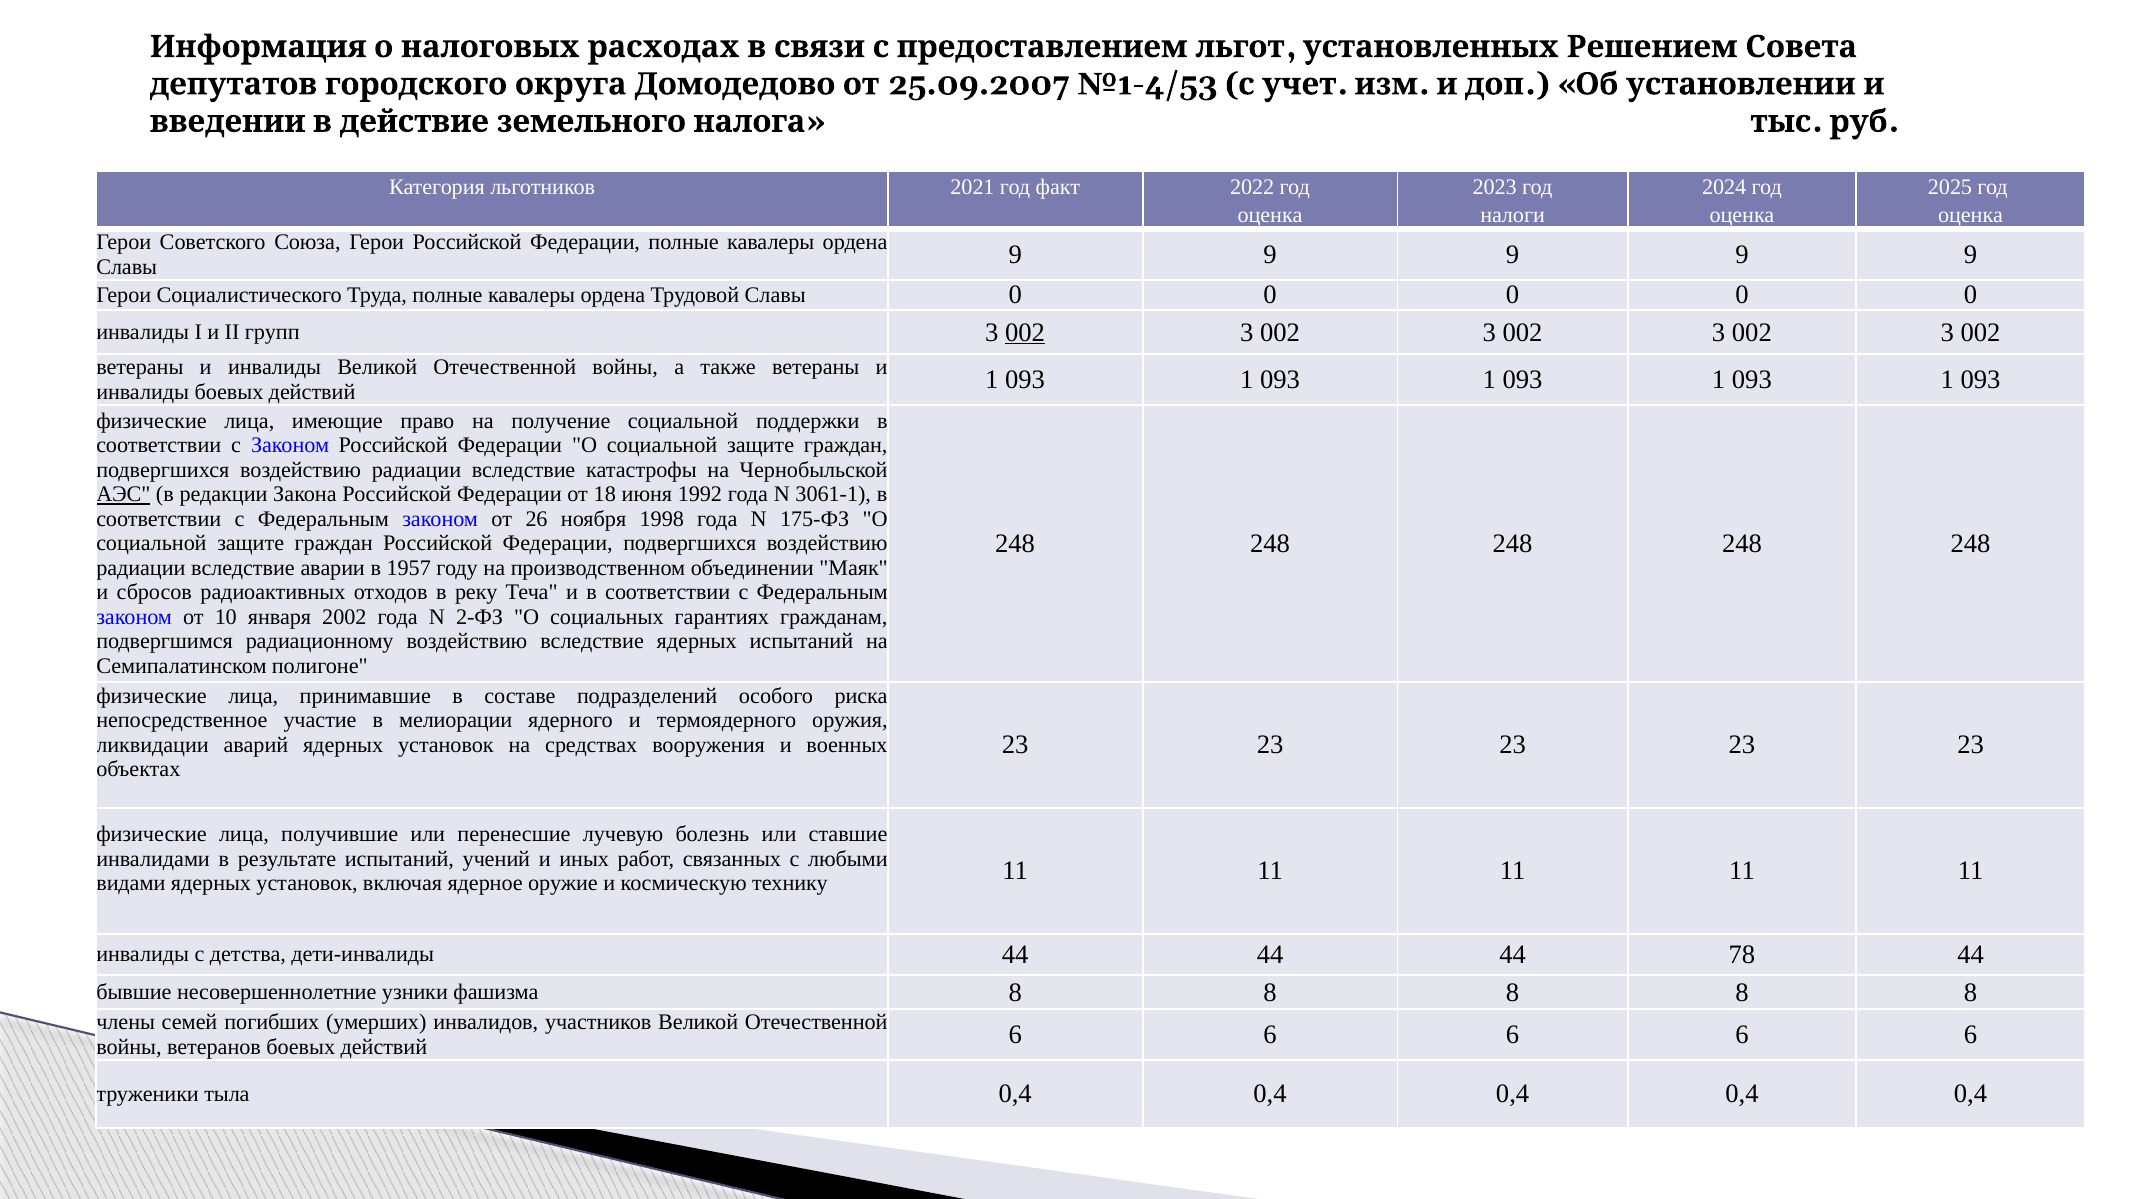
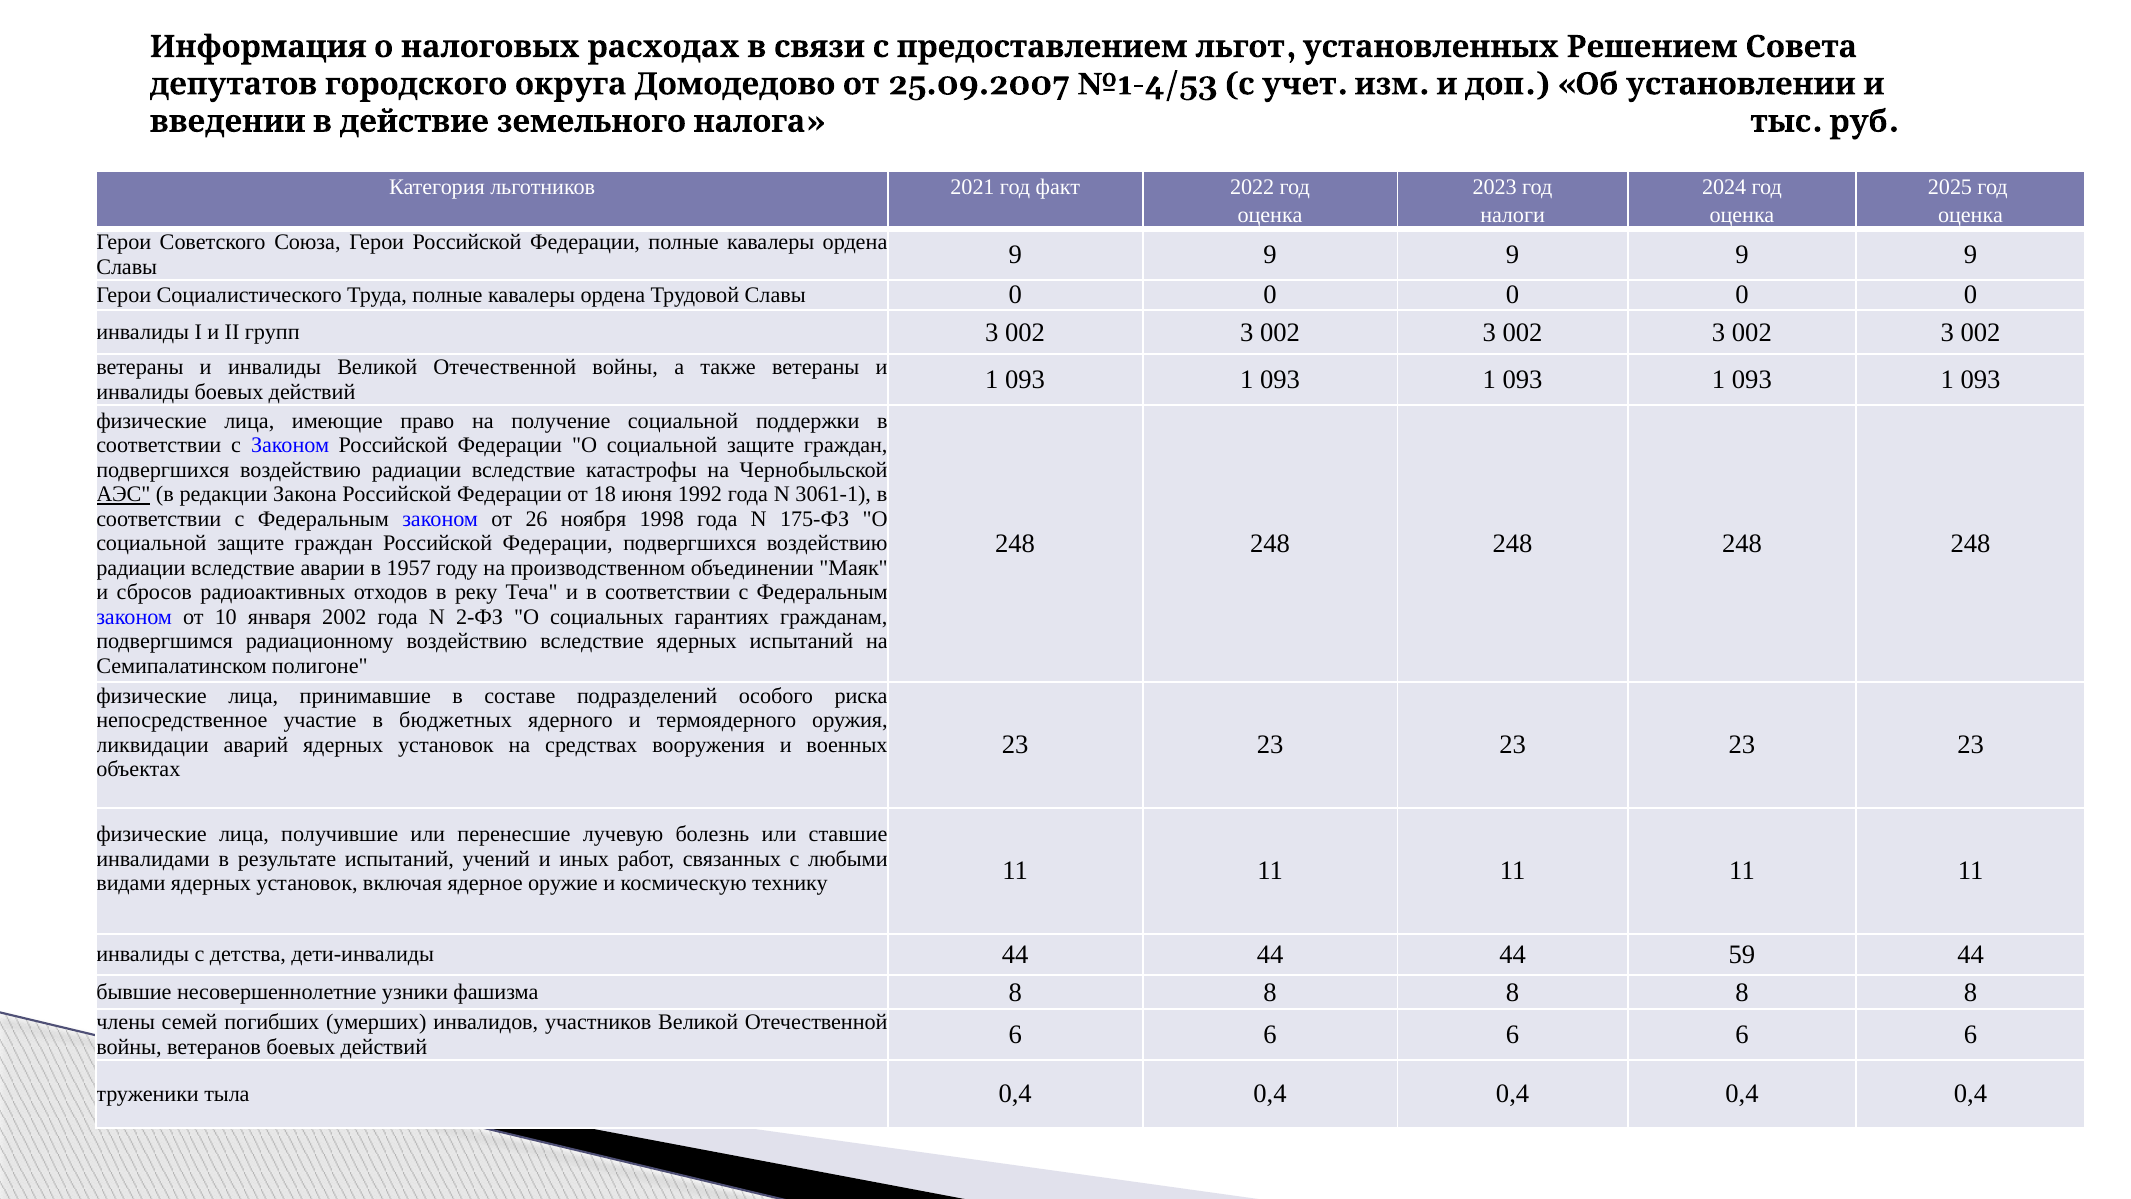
002 underline: present -> none (1025, 332)
мелиорации: мелиорации -> бюджетных (456, 720)
78: 78 -> 59 (1742, 954)
